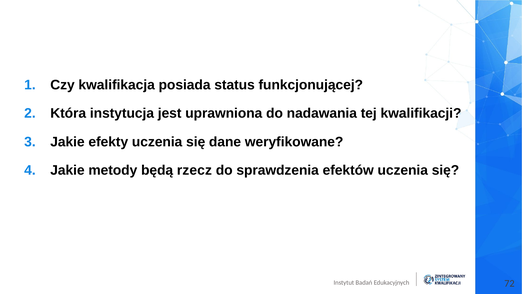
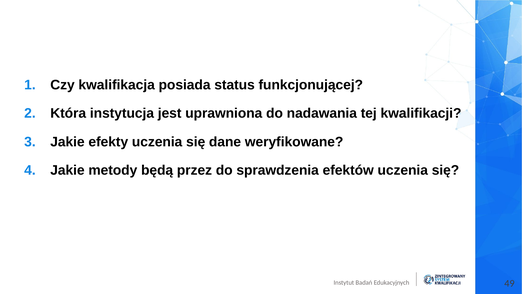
rzecz: rzecz -> przez (194, 170)
72: 72 -> 49 (509, 283)
